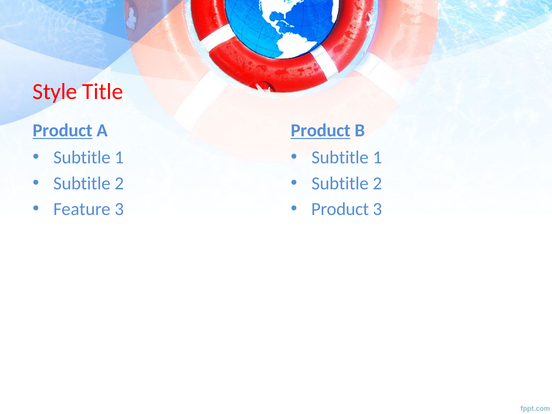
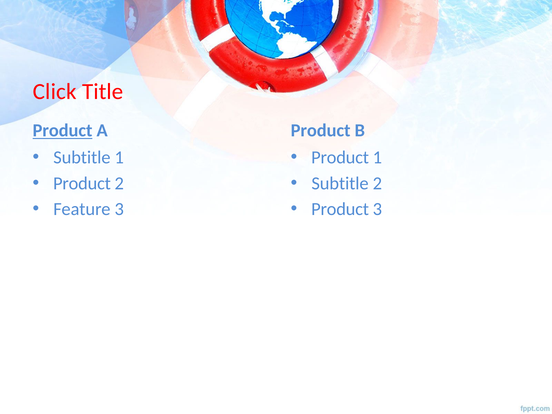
Style: Style -> Click (55, 92)
Product underline: present -> none (321, 131)
Subtitle: Subtitle -> Product (340, 158)
Subtitle: Subtitle -> Product (82, 183)
